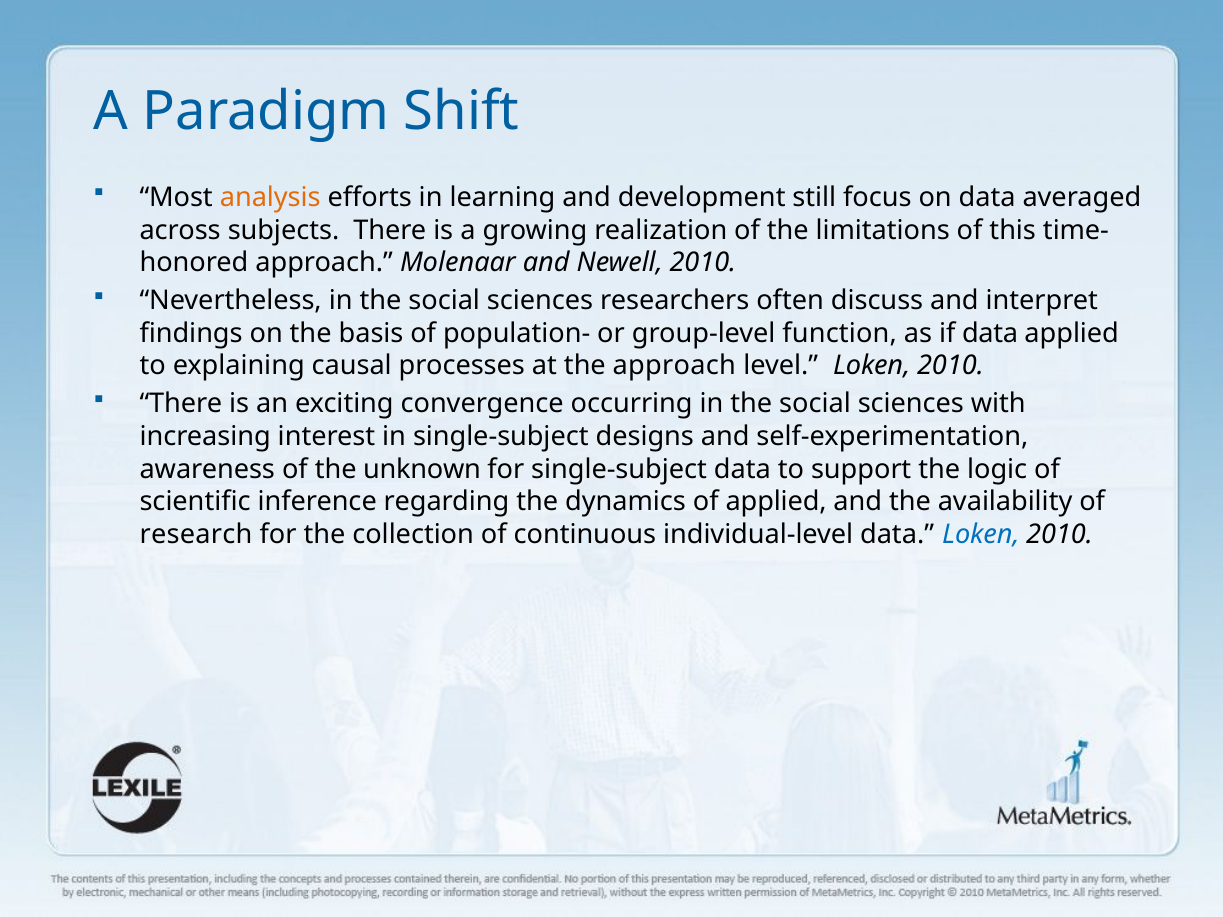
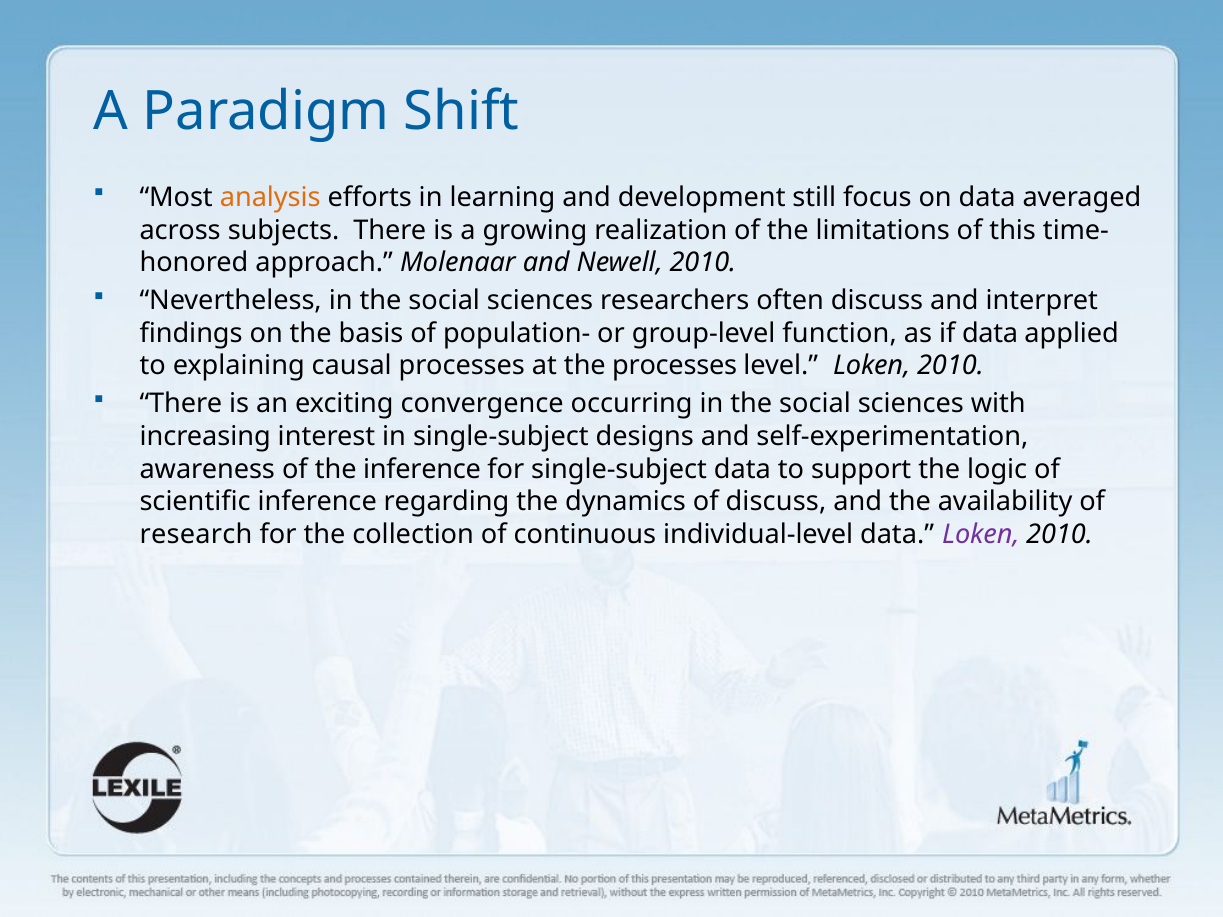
the approach: approach -> processes (675, 366)
the unknown: unknown -> inference (422, 469)
of applied: applied -> discuss (776, 502)
Loken colour: blue -> purple (981, 534)
